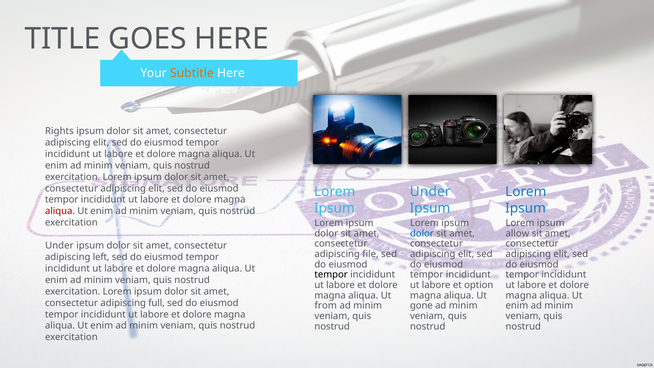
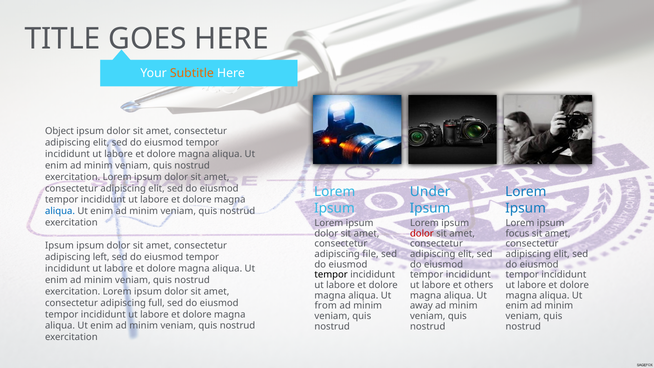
Rights: Rights -> Object (59, 131)
aliqua colour: red -> blue (60, 211)
dolor colour: blue -> red (422, 233)
allow: allow -> focus (517, 233)
Under: Under -> Ipsum (59, 246)
option: option -> others (479, 285)
gone: gone -> away (421, 306)
